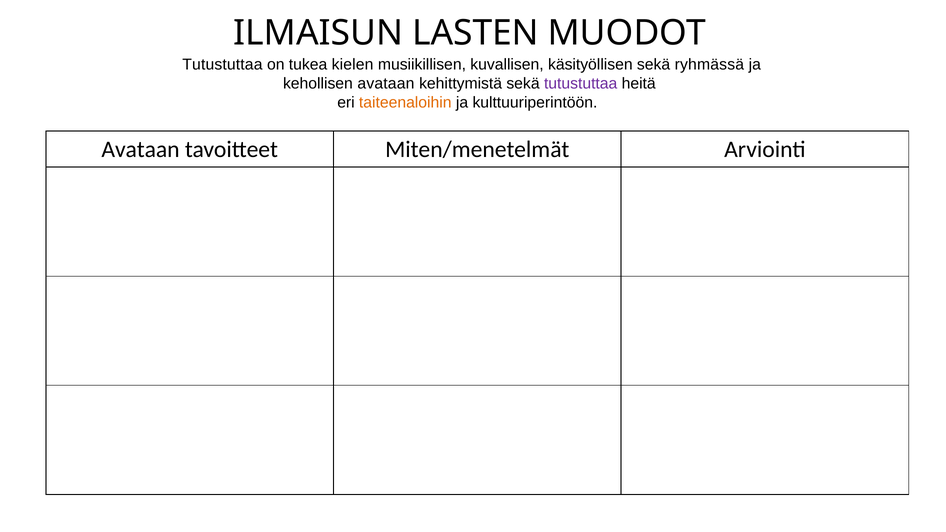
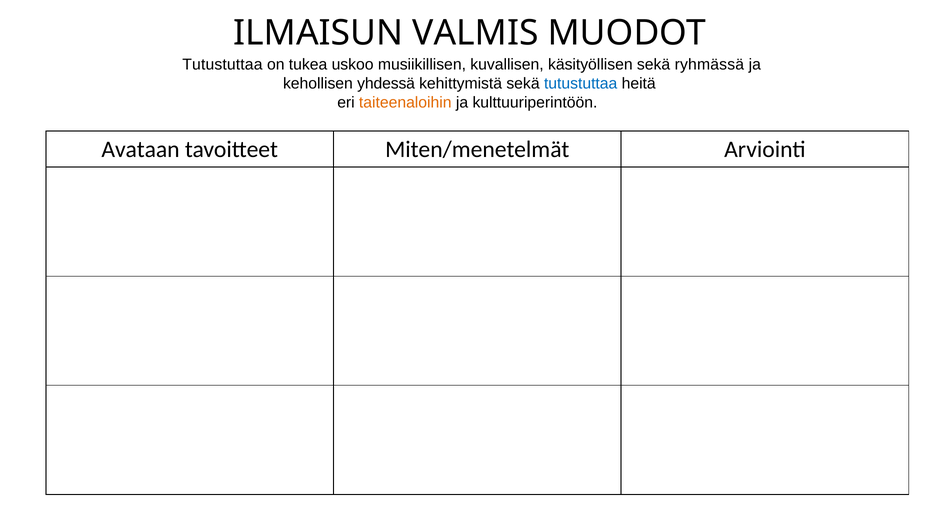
LASTEN: LASTEN -> VALMIS (475, 33)
kielen: kielen -> uskoo (353, 64)
kehollisen avataan: avataan -> yhdessä (386, 84)
tutustuttaa colour: purple -> blue (581, 84)
